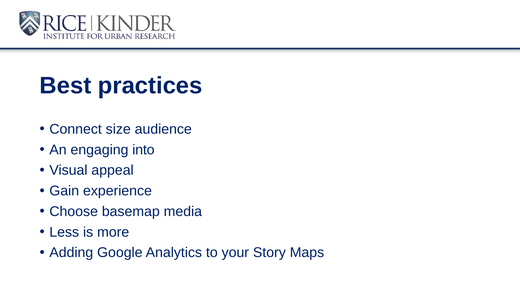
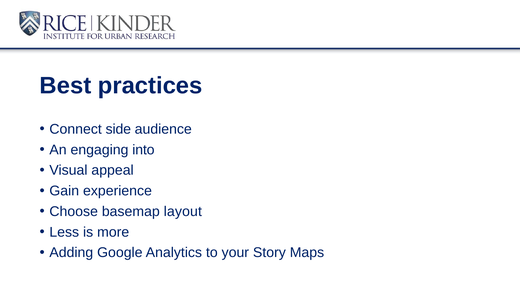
size: size -> side (118, 129)
media: media -> layout (183, 212)
